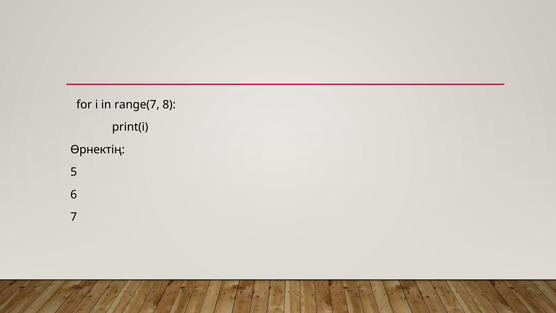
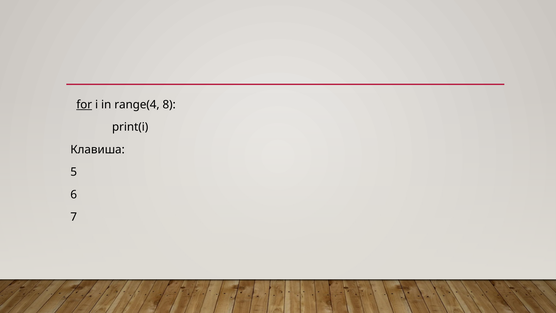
for underline: none -> present (84, 105)
range(7: range(7 -> range(4 (137, 105)
Өрнектің: Өрнектің -> Клавиша (98, 149)
